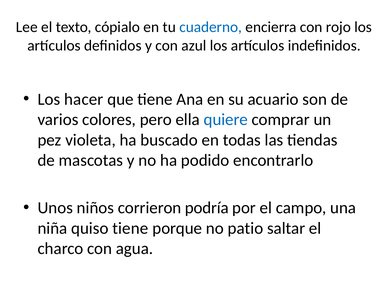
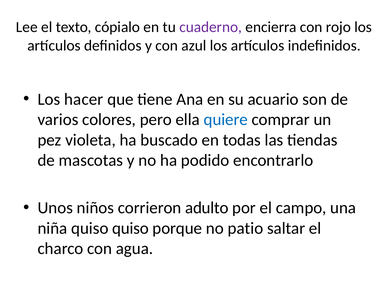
cuaderno colour: blue -> purple (211, 27)
podría: podría -> adulto (207, 208)
quiso tiene: tiene -> quiso (130, 228)
